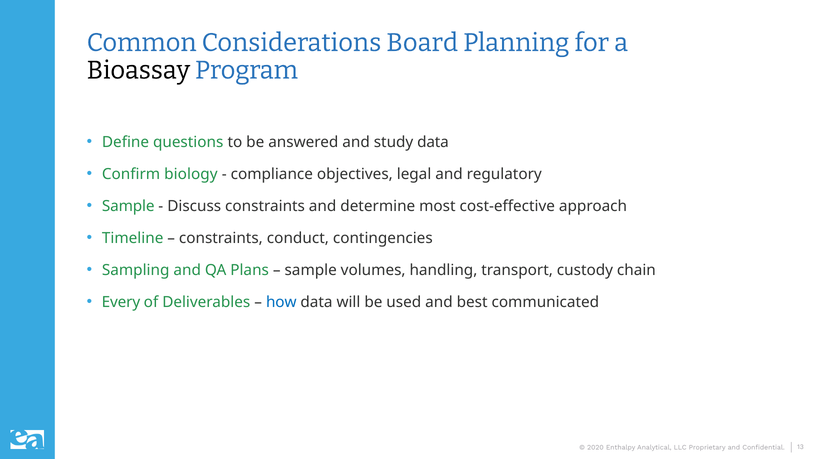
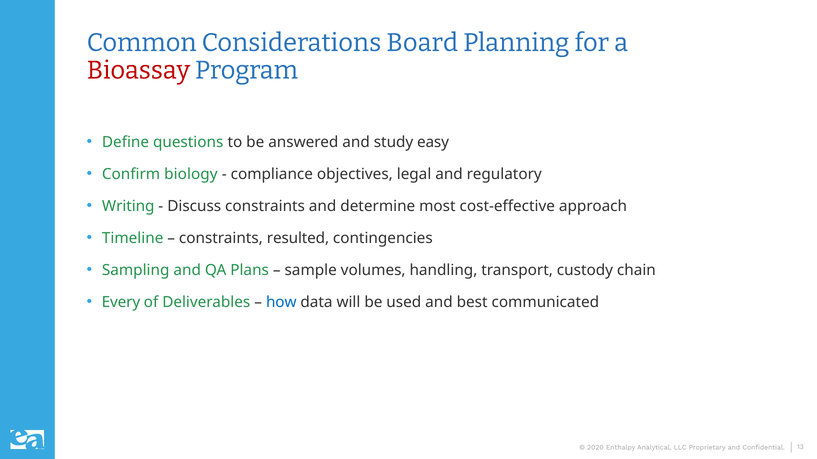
Bioassay colour: black -> red (138, 70)
study data: data -> easy (433, 142)
Sample: Sample -> Writing (128, 206)
conduct: conduct -> resulted (298, 238)
